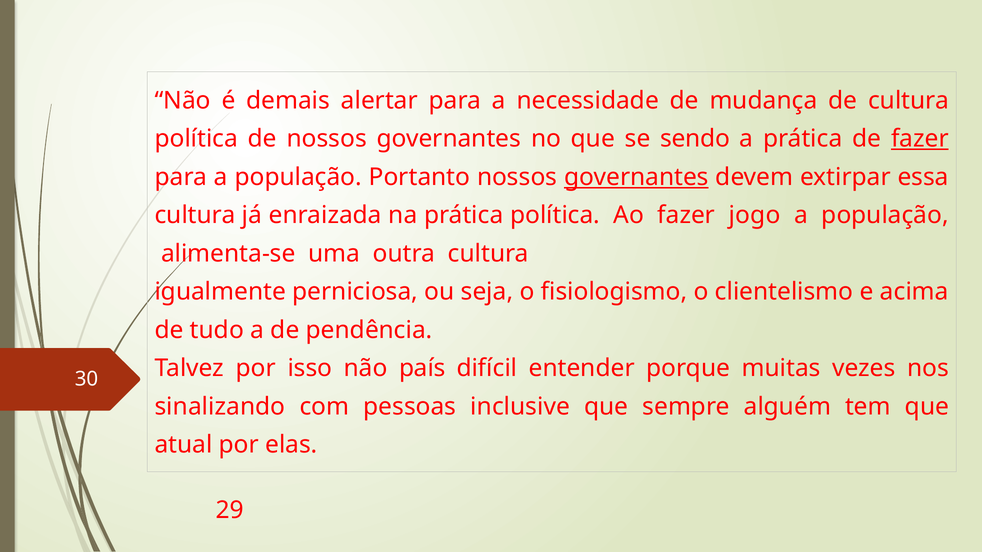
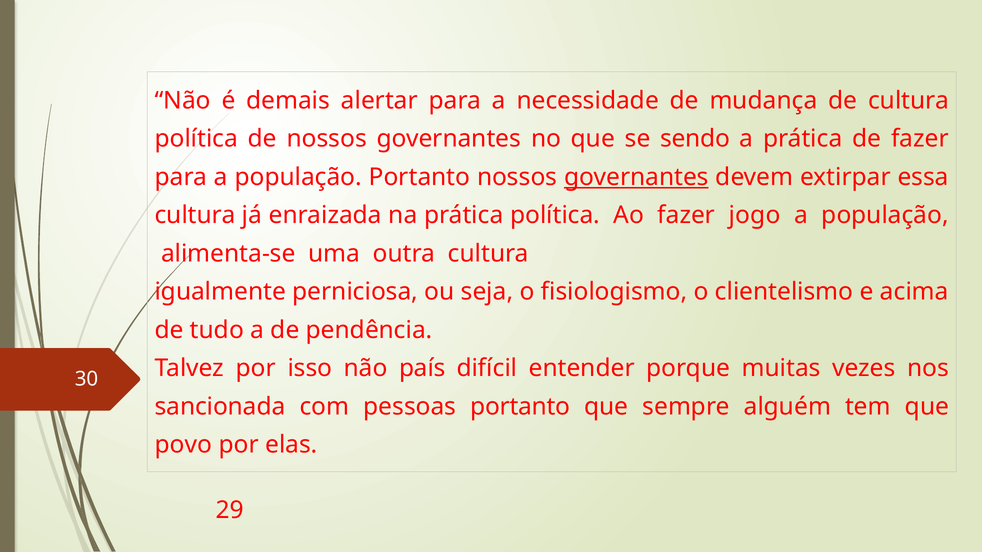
fazer underline: present -> none (920, 139)
sinalizando: sinalizando -> sancionada (220, 407)
pessoas inclusive: inclusive -> portanto (520, 407)
atual: atual -> povo (183, 445)
